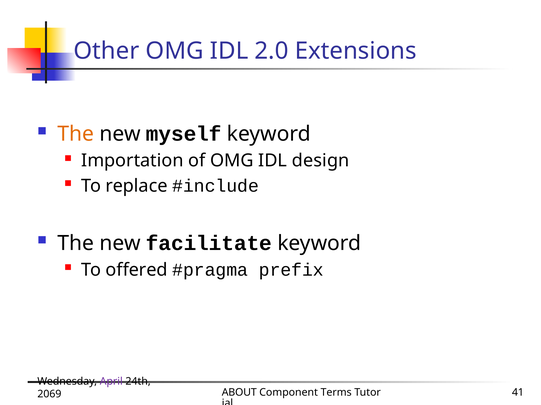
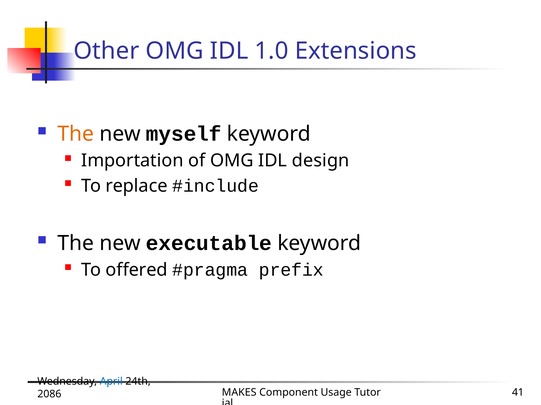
2.0: 2.0 -> 1.0 (271, 51)
facilitate: facilitate -> executable (209, 244)
April colour: purple -> blue (111, 382)
ABOUT: ABOUT -> MAKES (239, 393)
Terms: Terms -> Usage (336, 393)
2069: 2069 -> 2086 (49, 395)
